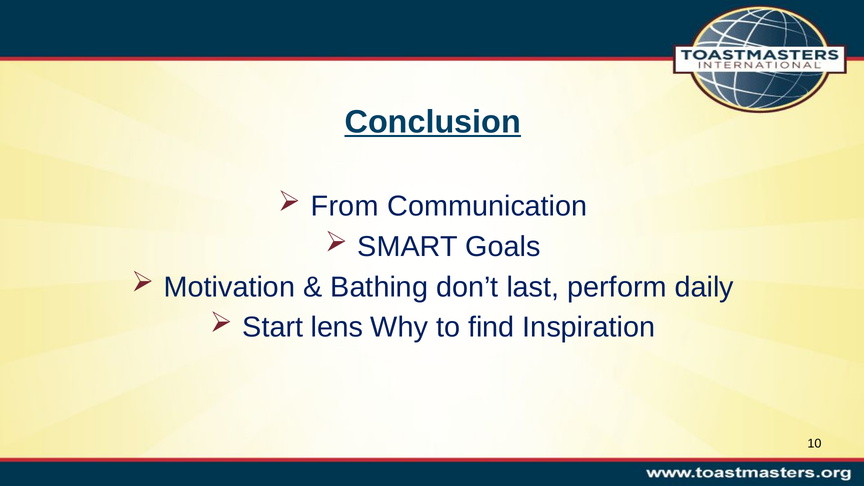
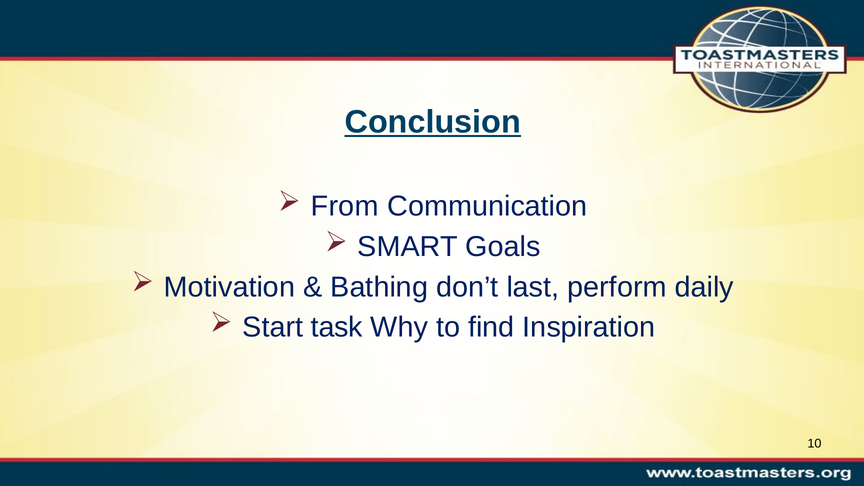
lens: lens -> task (337, 327)
